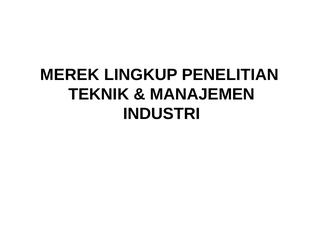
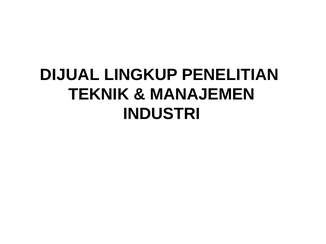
MEREK: MEREK -> DIJUAL (70, 75)
